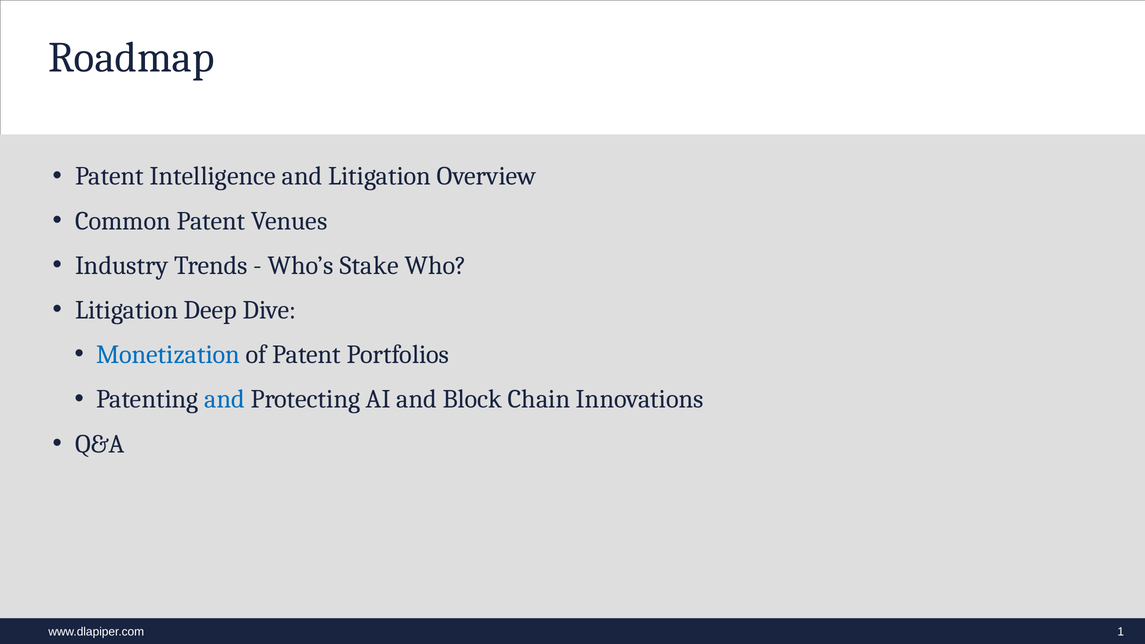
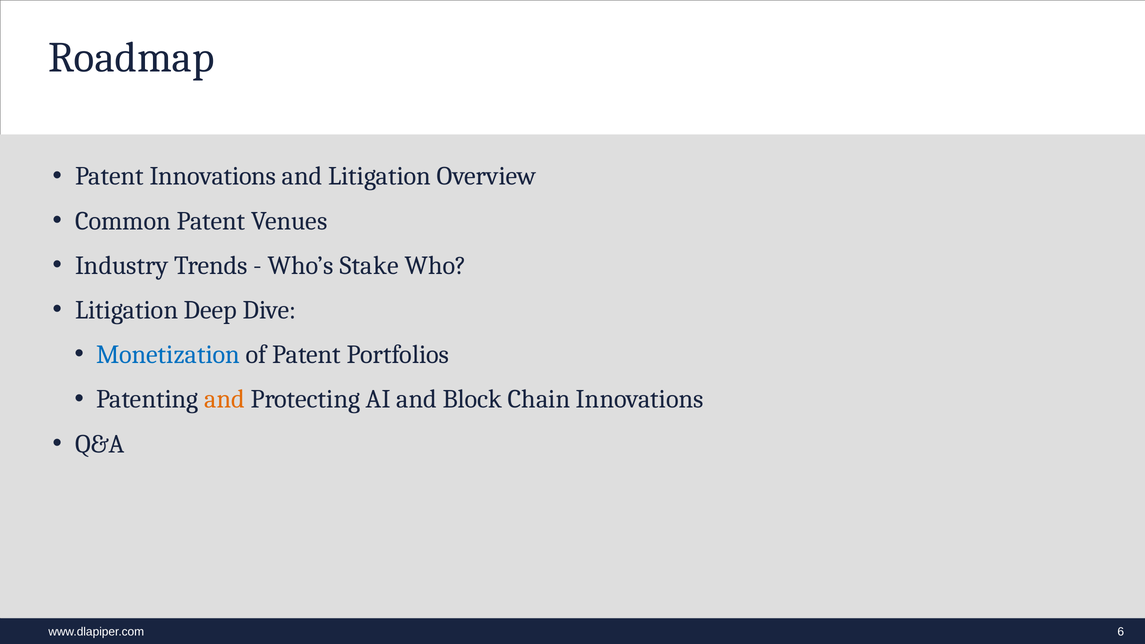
Patent Intelligence: Intelligence -> Innovations (213, 176)
and colour: blue -> orange (225, 399)
1: 1 -> 6 (1121, 632)
